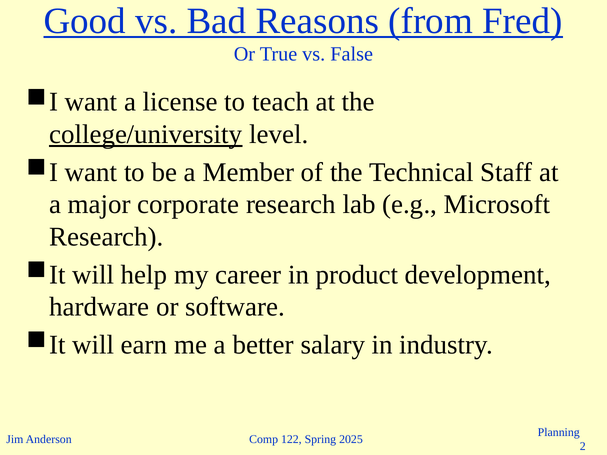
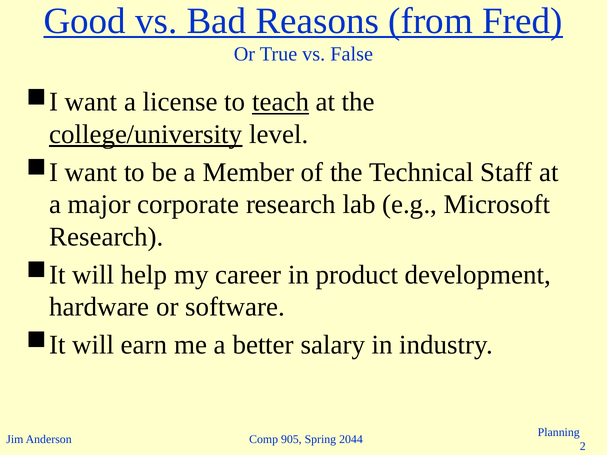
teach underline: none -> present (281, 102)
122: 122 -> 905 (291, 440)
2025: 2025 -> 2044 (351, 440)
